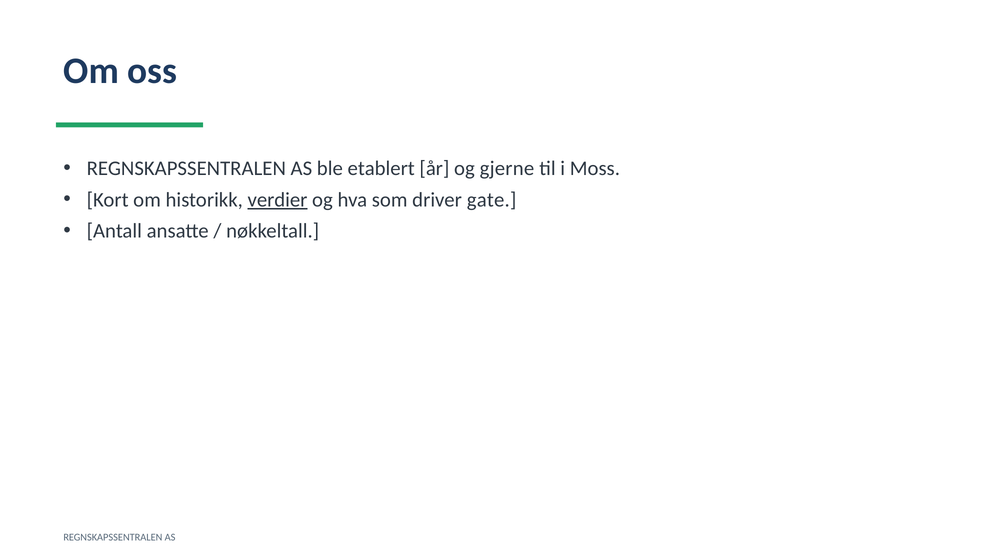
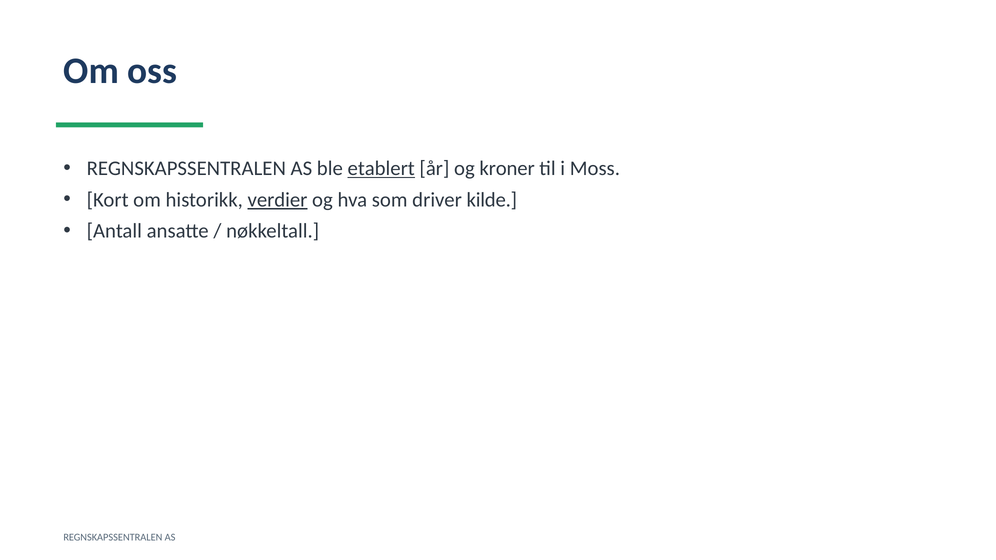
etablert underline: none -> present (381, 169)
gjerne: gjerne -> kroner (507, 169)
gate: gate -> kilde (492, 200)
